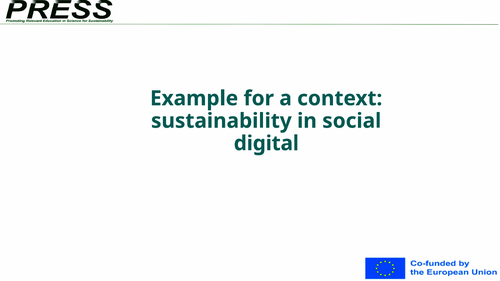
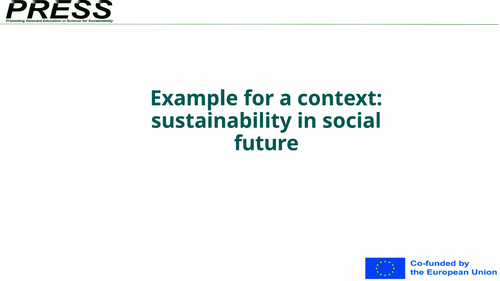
digital: digital -> future (266, 143)
